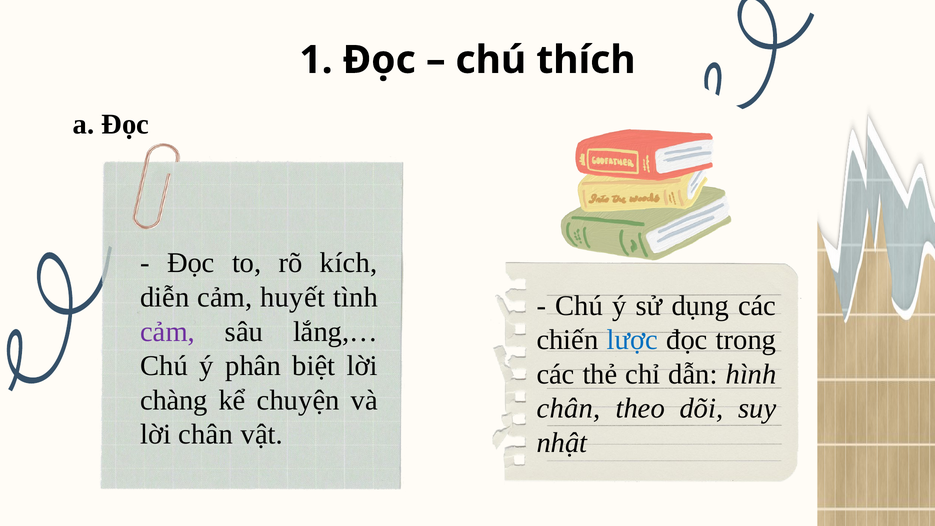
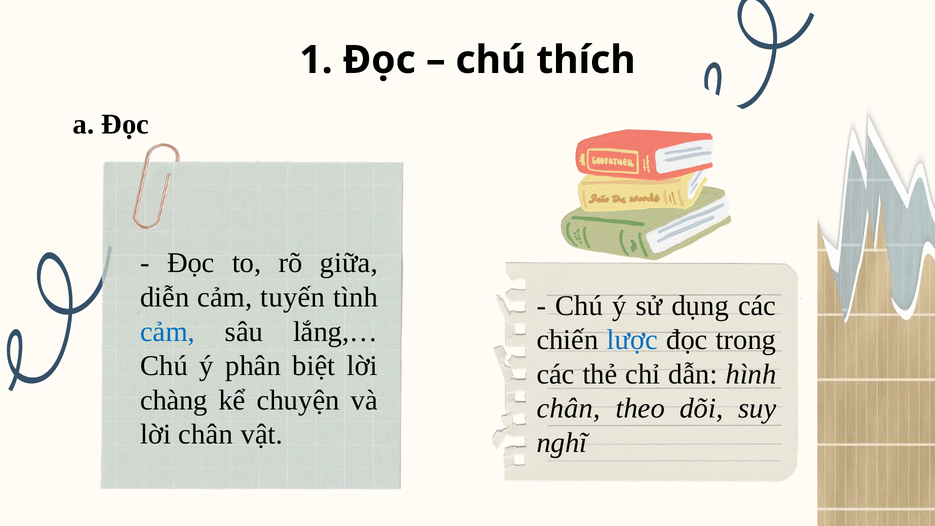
kích: kích -> giữa (349, 263)
huyết: huyết -> tuyến (293, 297)
cảm colour: purple -> blue (168, 332)
nhật: nhật -> nghĩ (562, 443)
